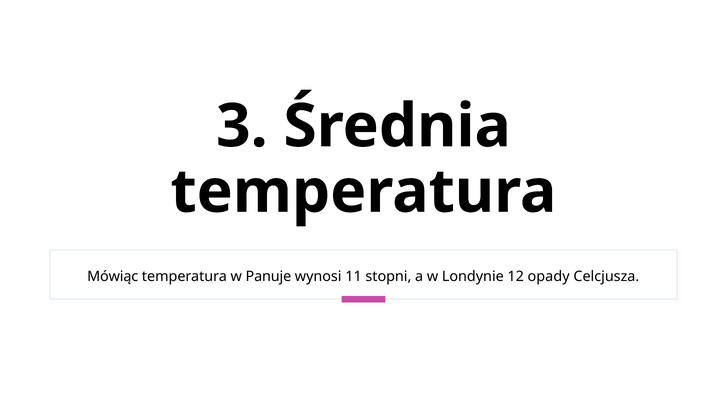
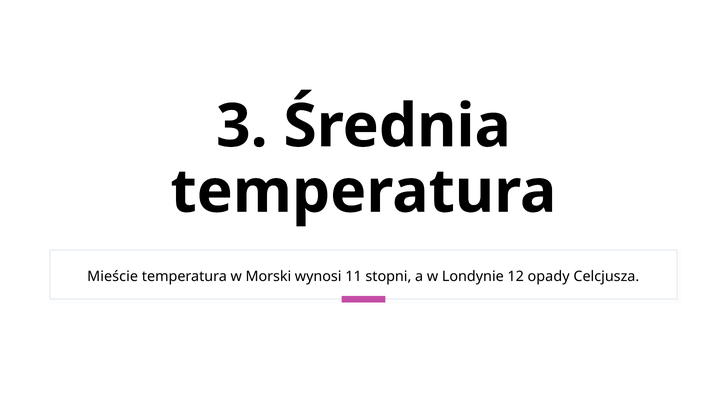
Mówiąc: Mówiąc -> Mieście (113, 277)
Panuje: Panuje -> Morski (268, 277)
